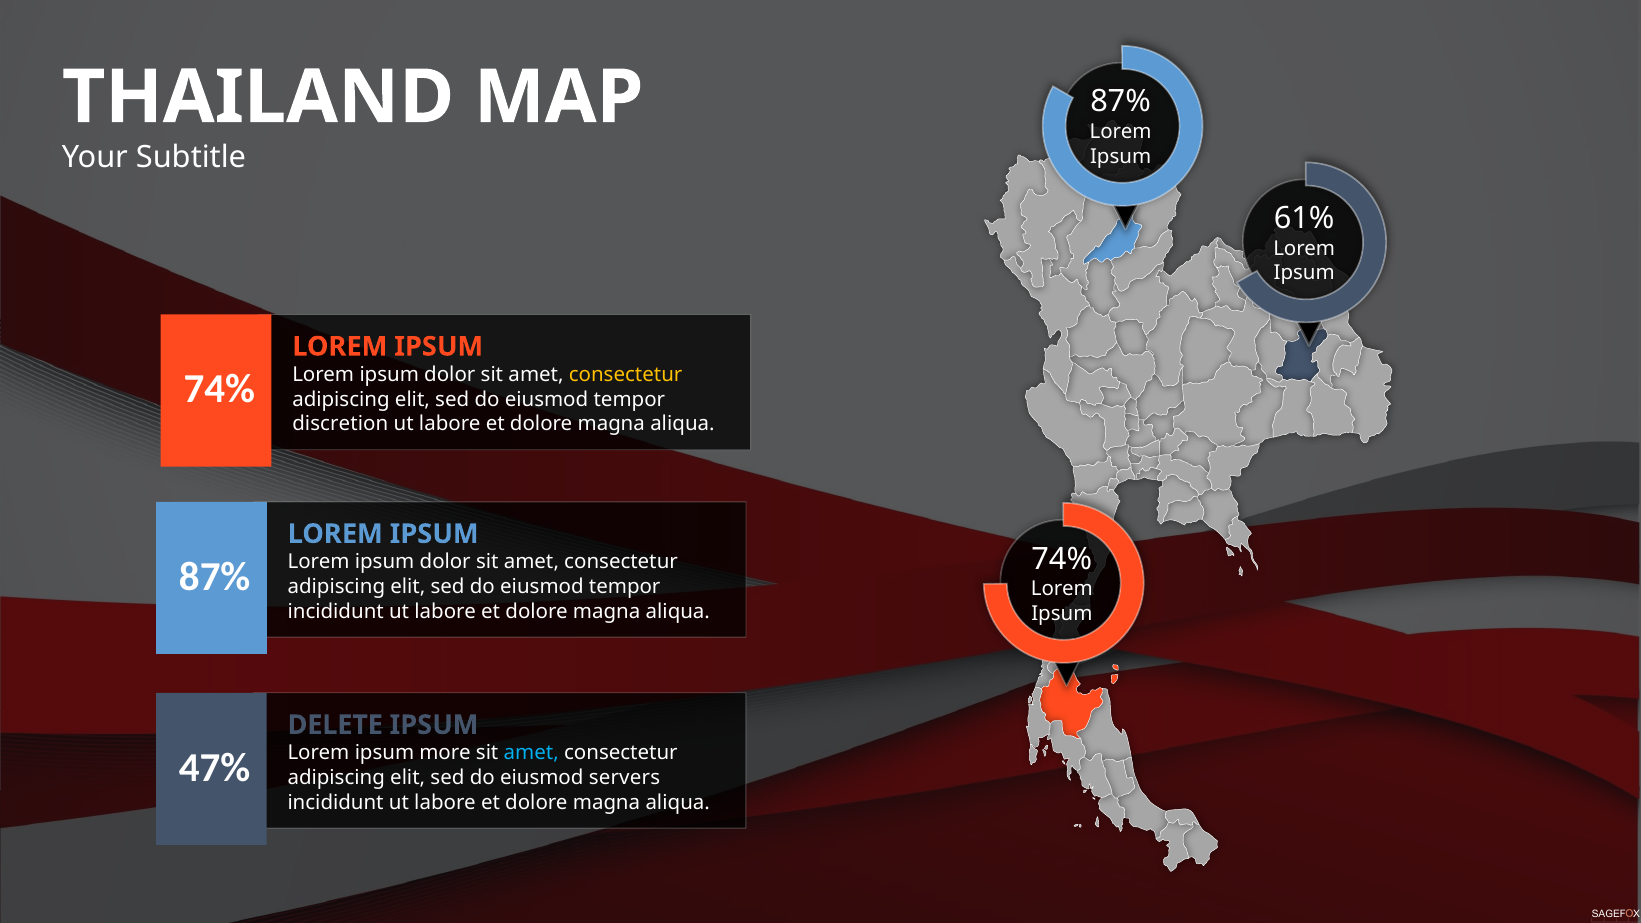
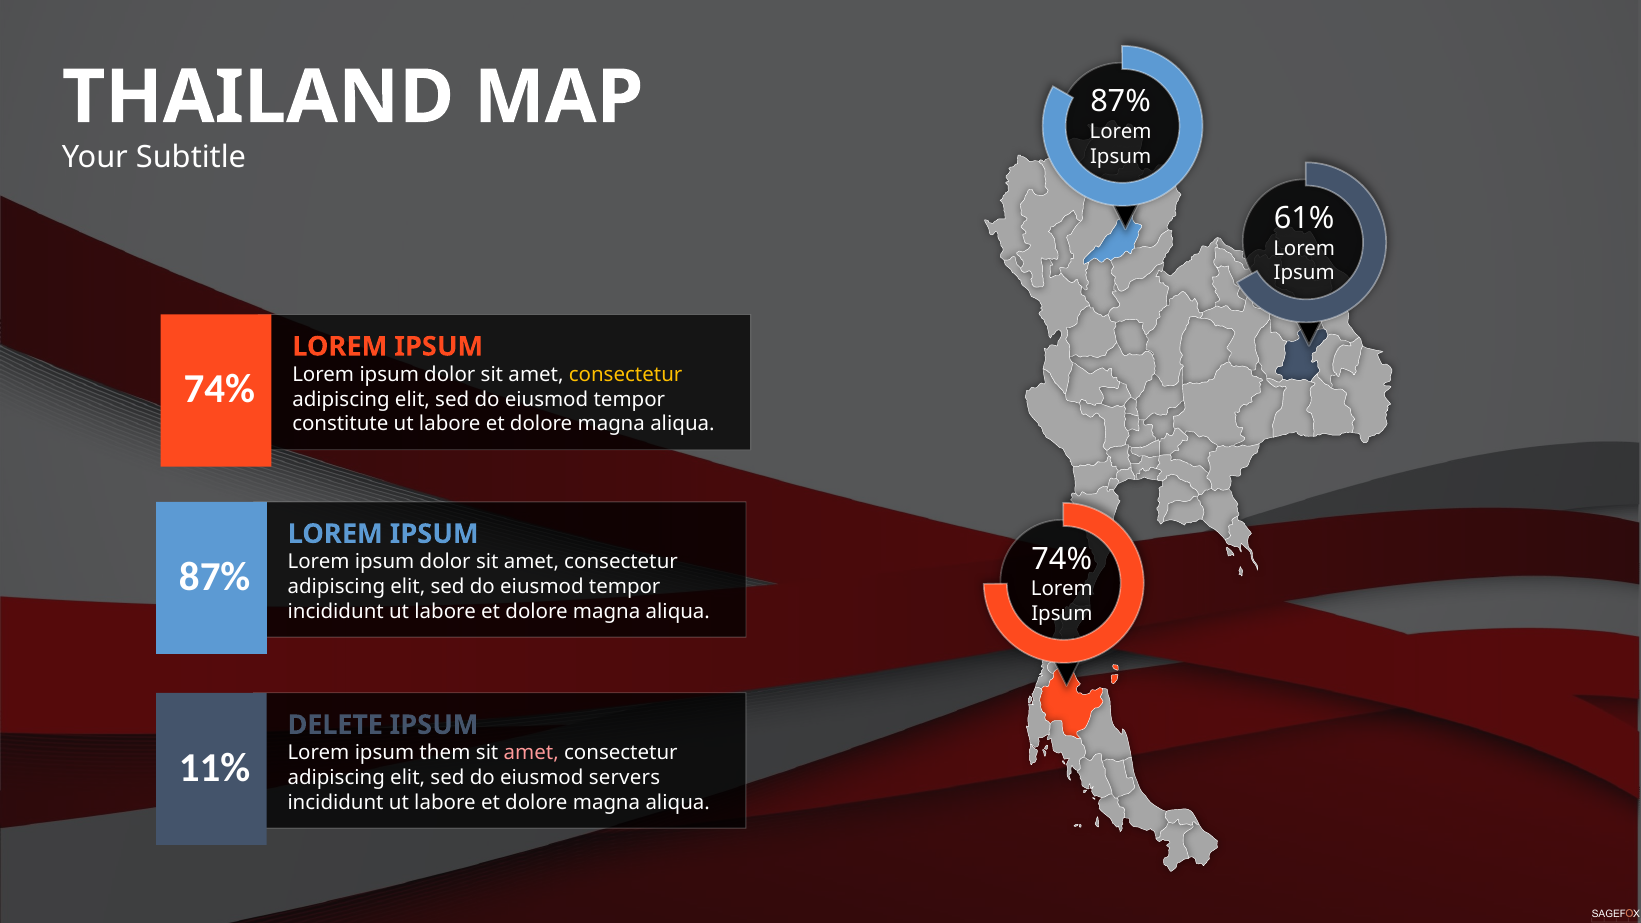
discretion: discretion -> constitute (340, 424)
more: more -> them (445, 753)
amet colour: light blue -> pink (531, 753)
47%: 47% -> 11% (215, 768)
